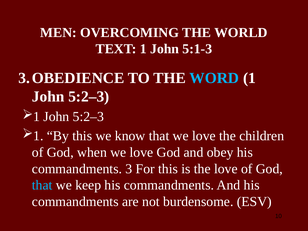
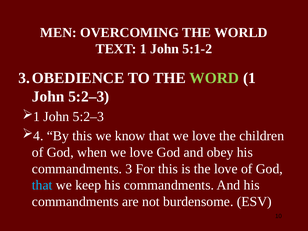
5:1-3: 5:1-3 -> 5:1-2 (197, 49)
WORD colour: light blue -> light green (214, 78)
1: 1 -> 4 (38, 136)
